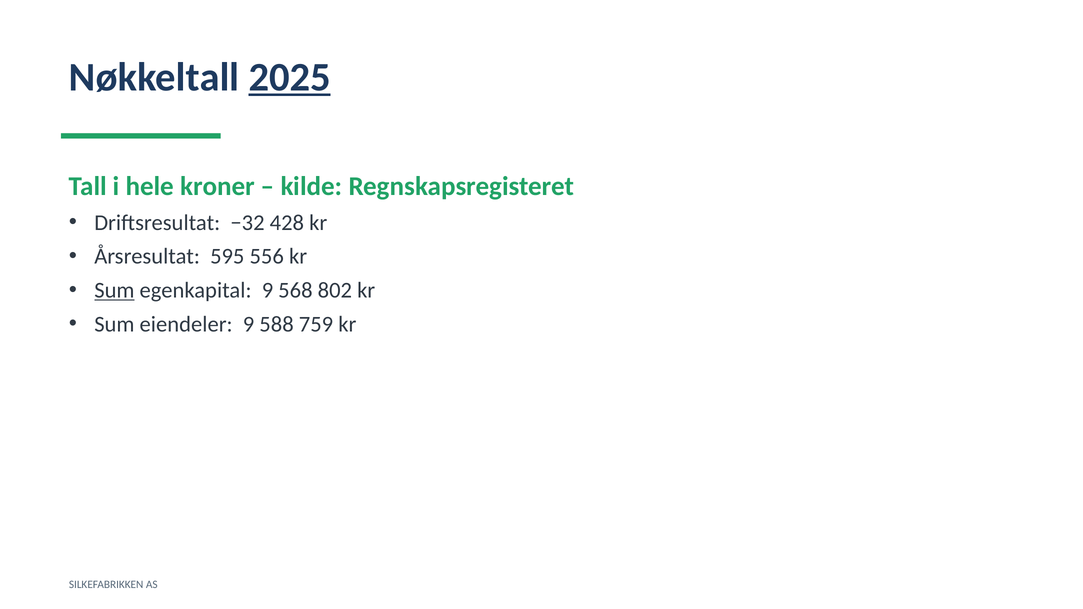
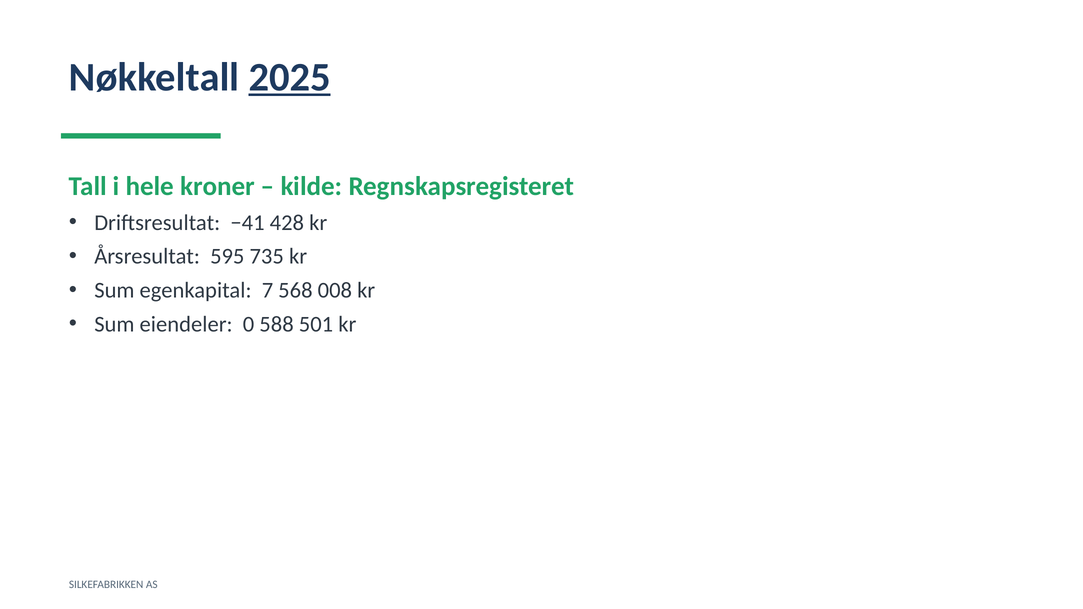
−32: −32 -> −41 (248, 223)
556: 556 -> 735 (267, 257)
Sum underline: present -> none (114, 290)
egenkapital 9: 9 -> 7 (267, 290)
802: 802 -> 008 (335, 290)
eiendeler 9: 9 -> 0 (249, 324)
759: 759 -> 501 (316, 324)
